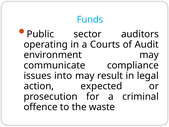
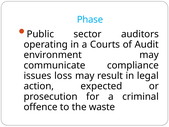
Funds: Funds -> Phase (90, 20)
into: into -> loss (63, 76)
